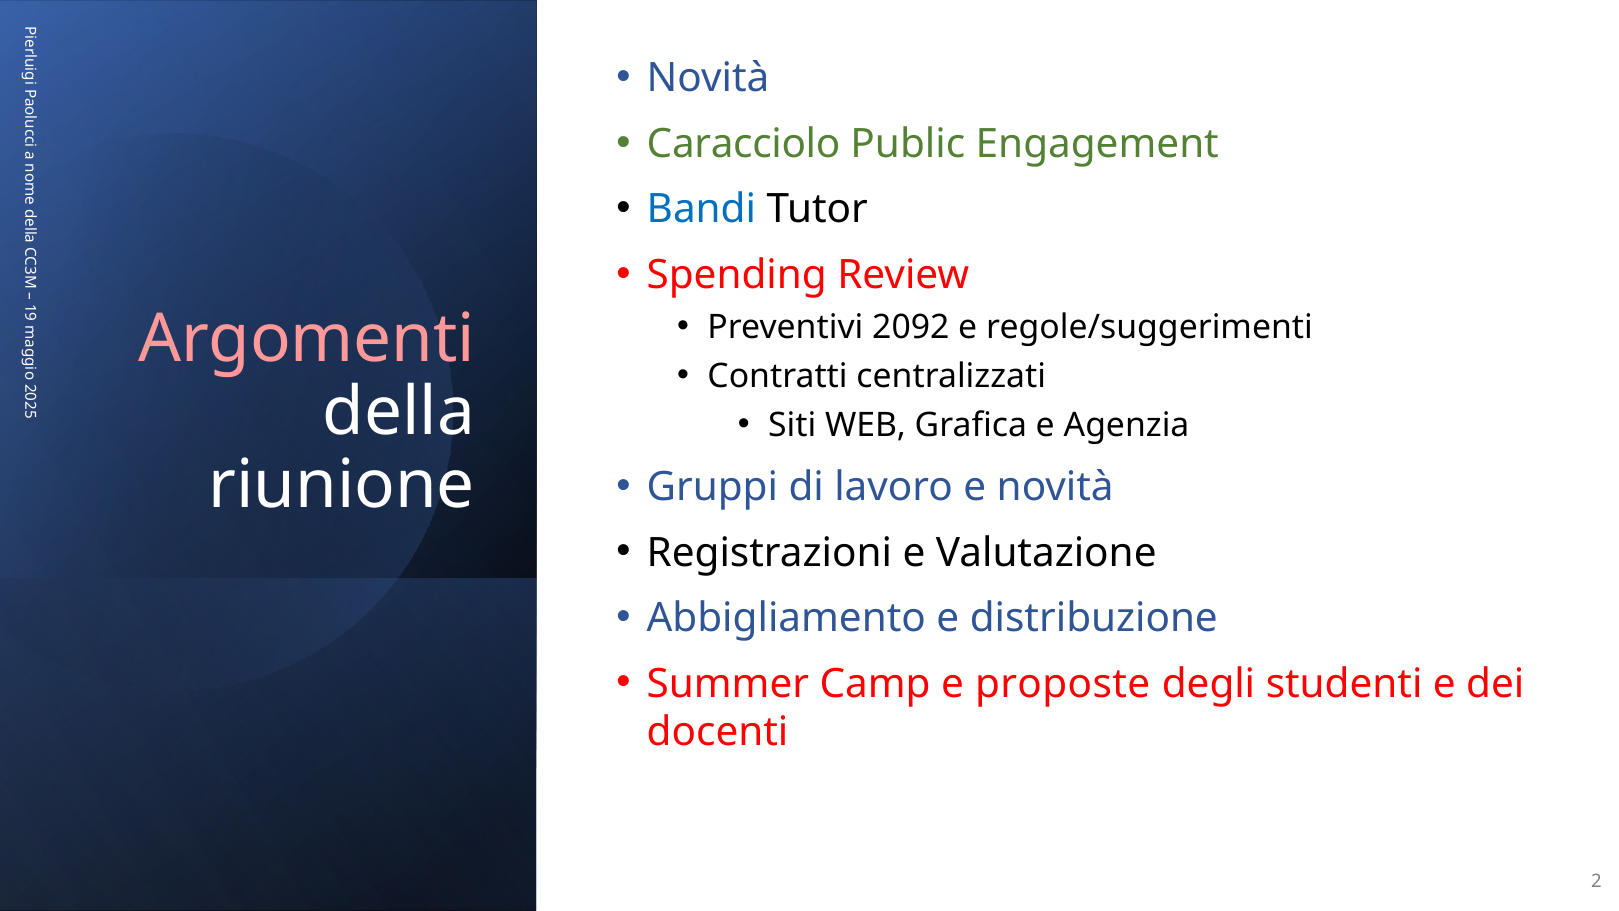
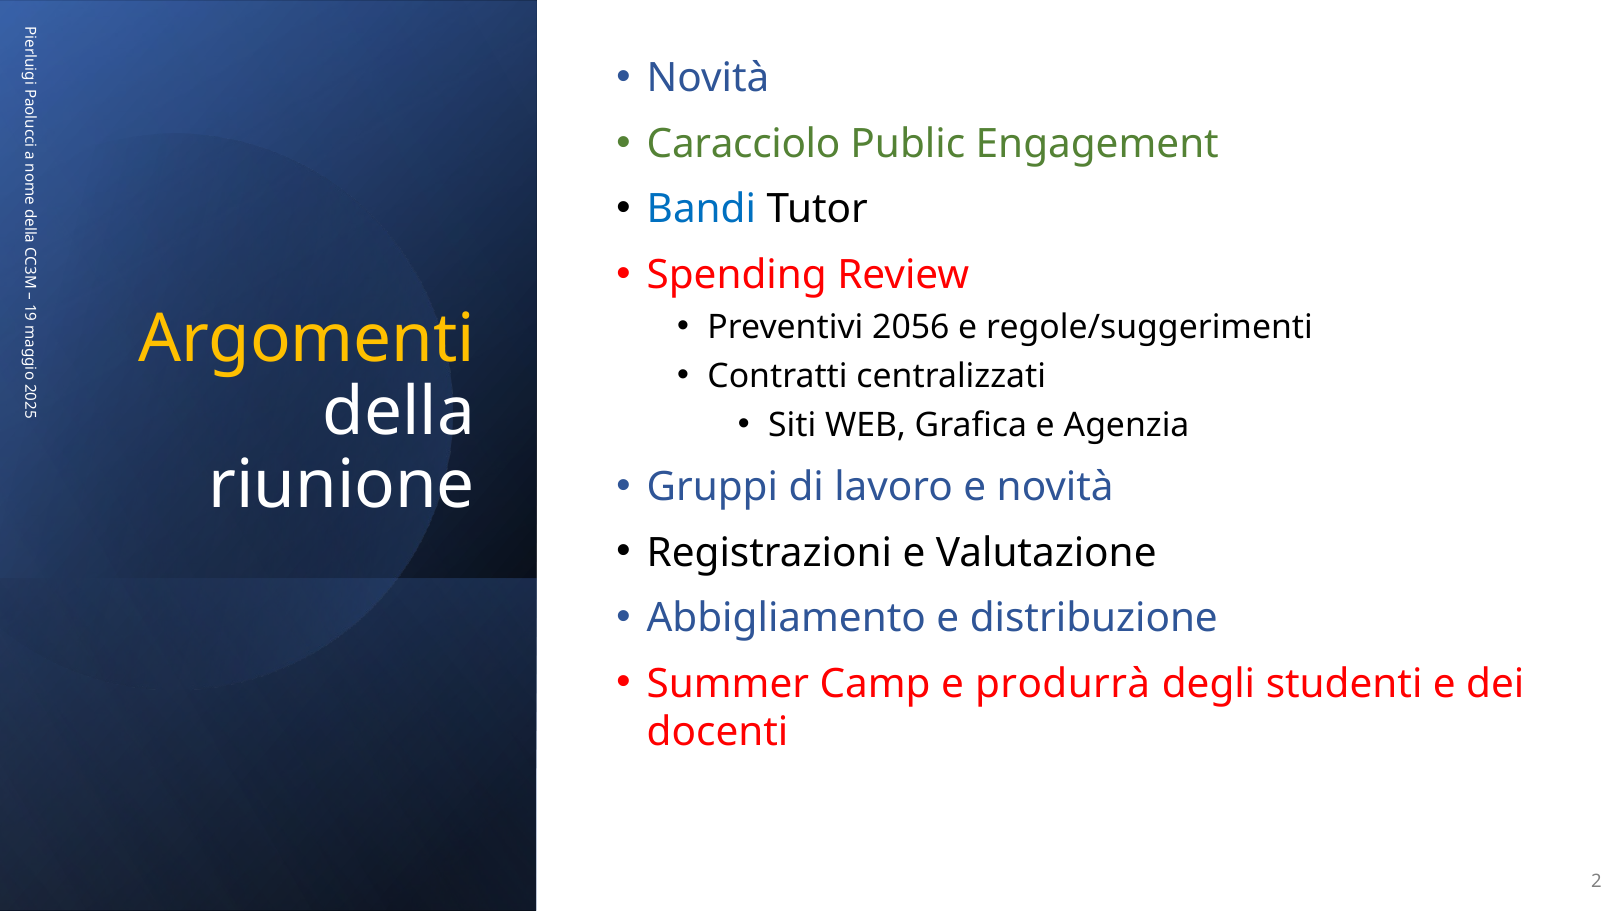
2092: 2092 -> 2056 (911, 327)
Argomenti colour: pink -> yellow (307, 339)
proposte: proposte -> produrrà (1063, 683)
